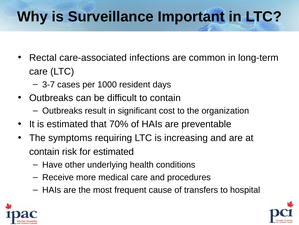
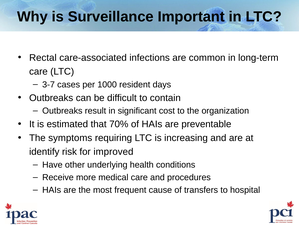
contain: contain -> identify (44, 151)
for estimated: estimated -> improved (113, 151)
